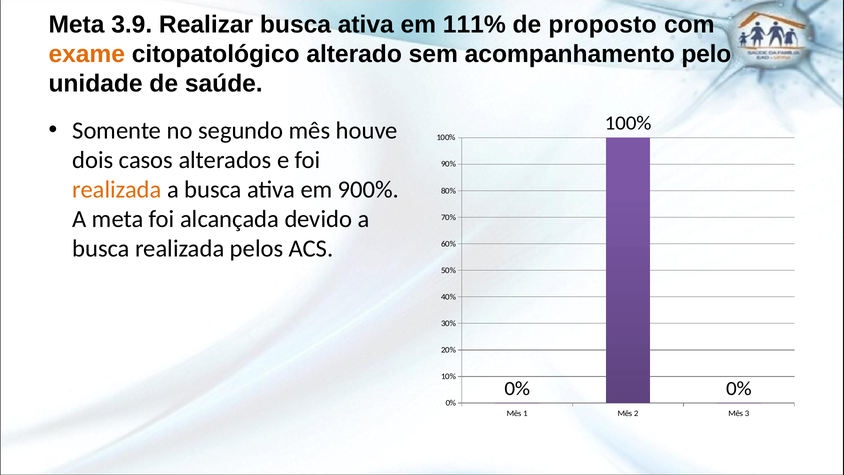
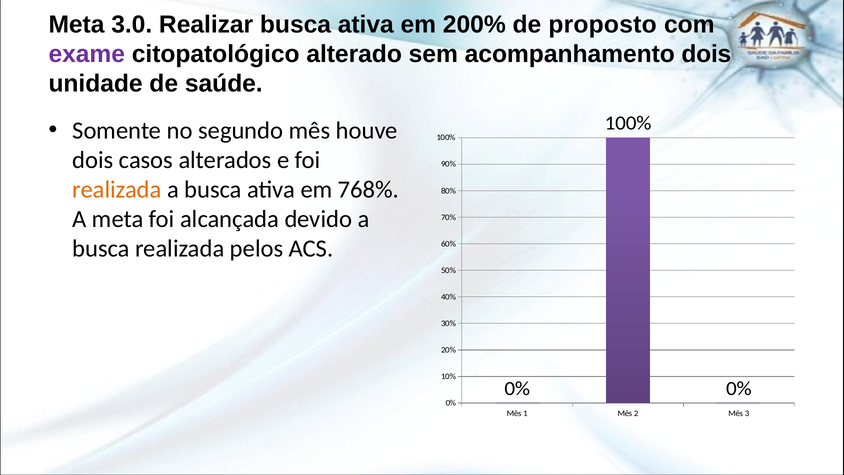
3.9: 3.9 -> 3.0 (132, 24)
111%: 111% -> 200% (474, 24)
exame colour: orange -> purple (87, 54)
acompanhamento pelo: pelo -> dois (706, 54)
900%: 900% -> 768% (369, 190)
